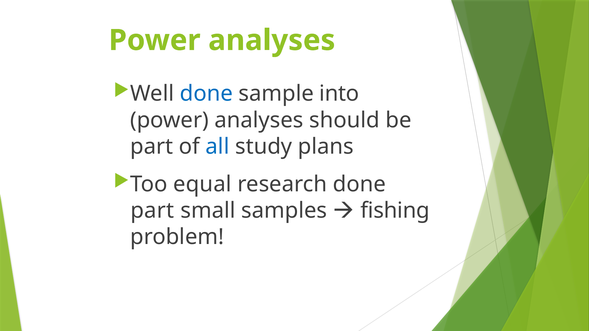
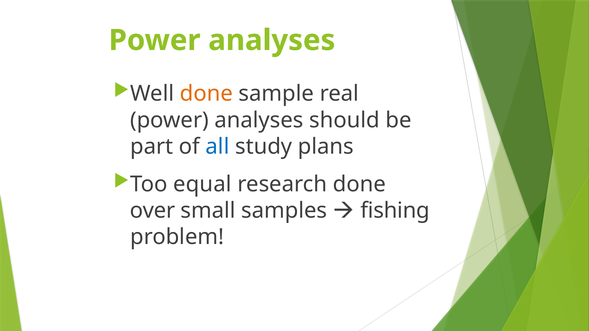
done colour: blue -> orange (206, 94)
into: into -> real (339, 94)
part: part -> over (153, 211)
